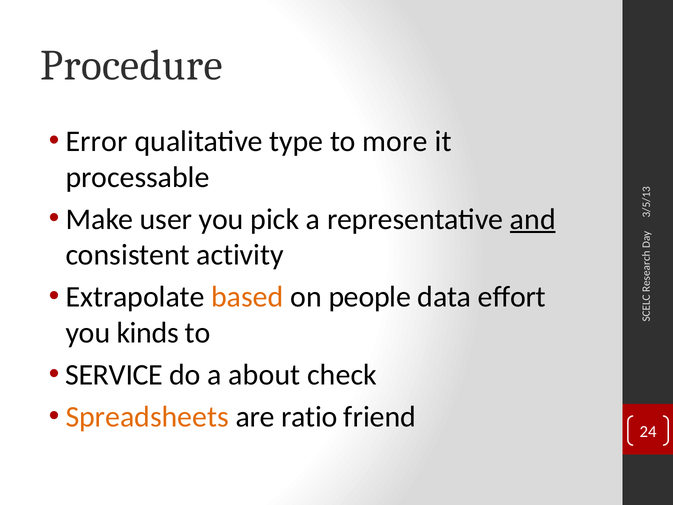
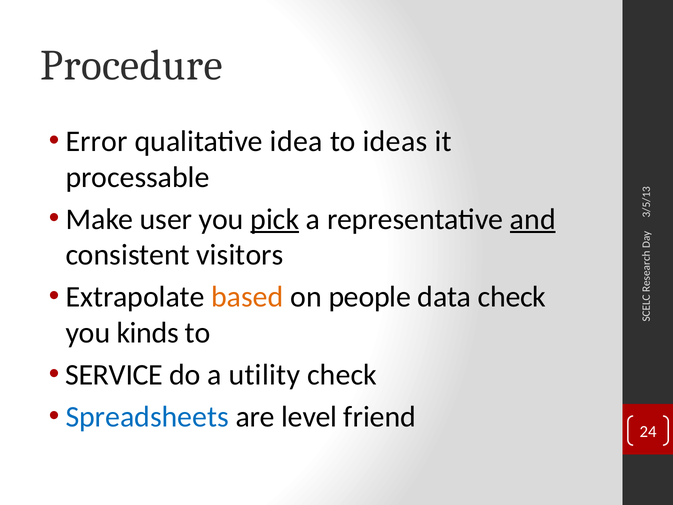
type: type -> idea (296, 141)
more: more -> ideas (395, 141)
pick underline: none -> present (275, 219)
activity: activity -> visitors (240, 255)
data effort: effort -> check (512, 297)
about: about -> utility (264, 375)
Spreadsheets colour: orange -> blue (147, 417)
ratio: ratio -> level (309, 417)
